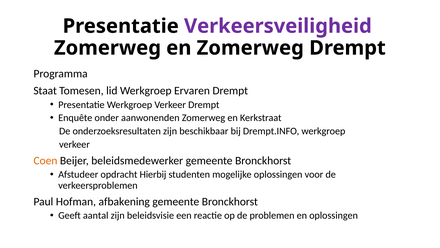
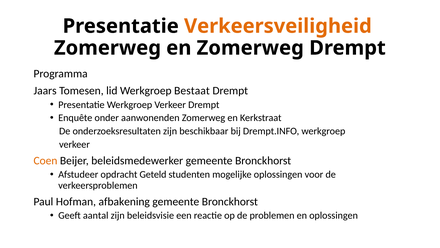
Verkeersveiligheid colour: purple -> orange (278, 26)
Staat: Staat -> Jaars (45, 91)
Ervaren: Ervaren -> Bestaat (192, 91)
Hierbij: Hierbij -> Geteld (153, 174)
